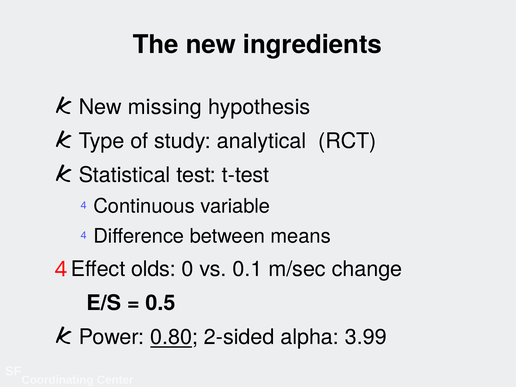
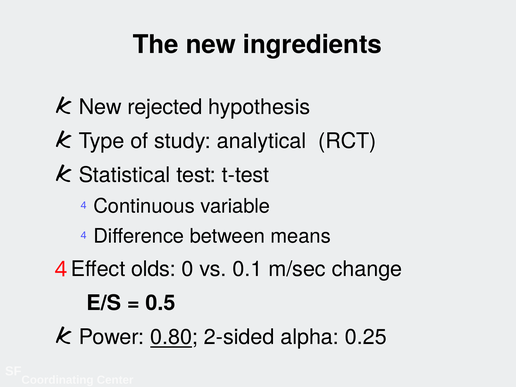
missing: missing -> rejected (165, 107)
3.99: 3.99 -> 0.25 (366, 337)
